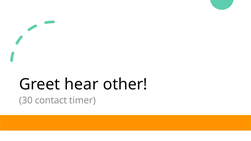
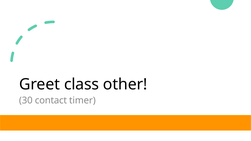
hear: hear -> class (82, 84)
